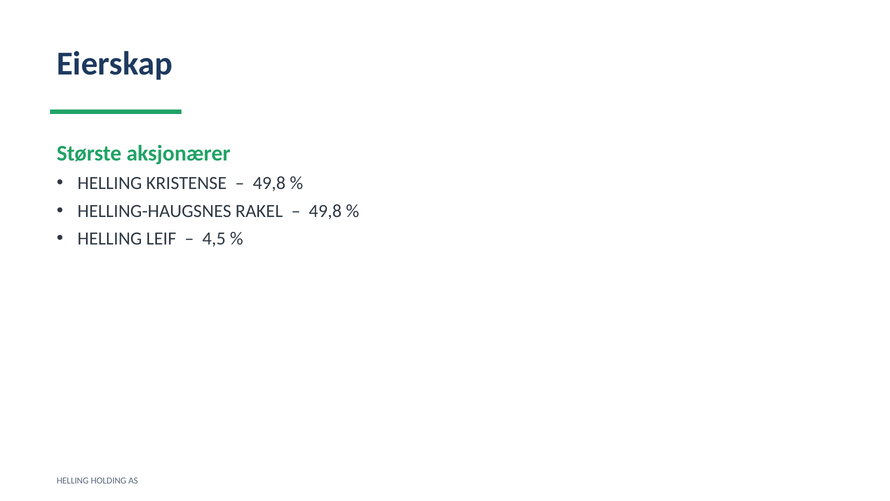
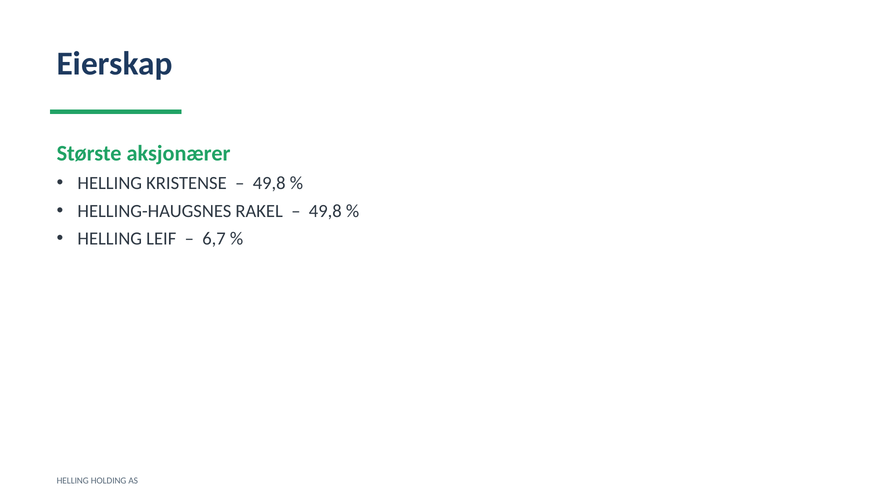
4,5: 4,5 -> 6,7 (214, 239)
